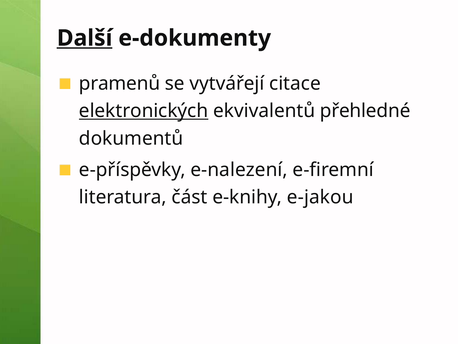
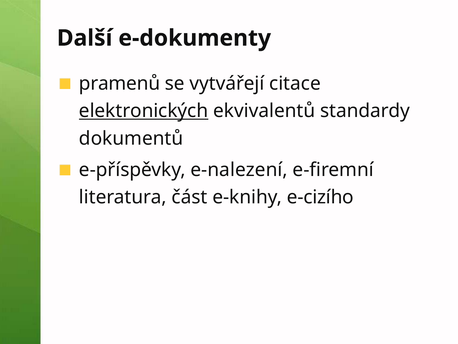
Další underline: present -> none (85, 38)
přehledné: přehledné -> standardy (365, 111)
e-jakou: e-jakou -> e-cizího (320, 197)
